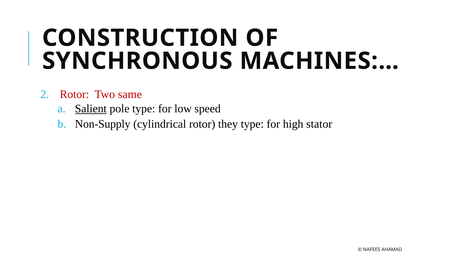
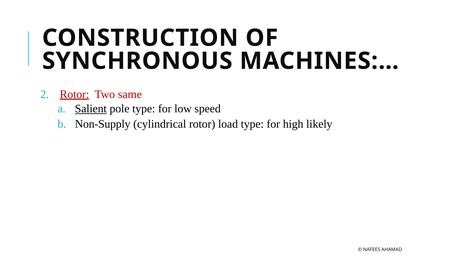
Rotor underline: none -> present (74, 94)
they: they -> load (228, 124)
stator: stator -> likely (319, 124)
